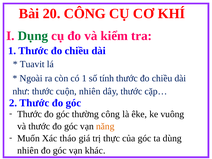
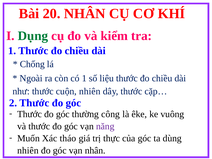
20 CÔNG: CÔNG -> NHÂN (85, 14)
Tuavit: Tuavit -> Chống (32, 64)
tính: tính -> liệu (107, 78)
năng colour: orange -> purple (105, 126)
vạn khác: khác -> nhân (95, 150)
